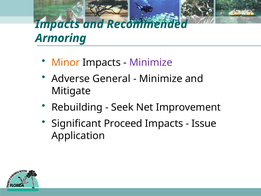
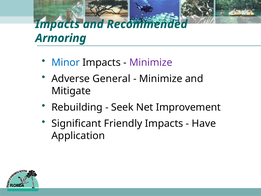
Minor colour: orange -> blue (66, 62)
Proceed: Proceed -> Friendly (123, 123)
Issue: Issue -> Have (204, 123)
